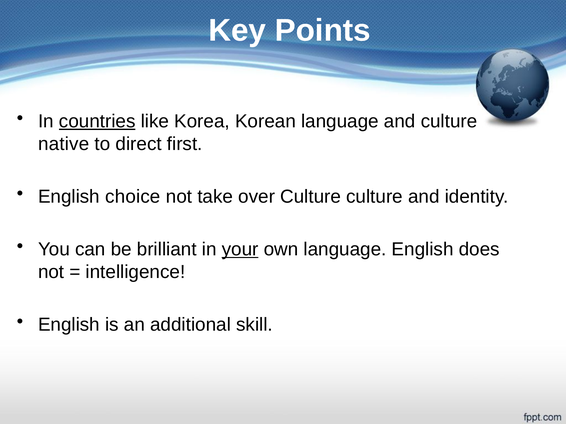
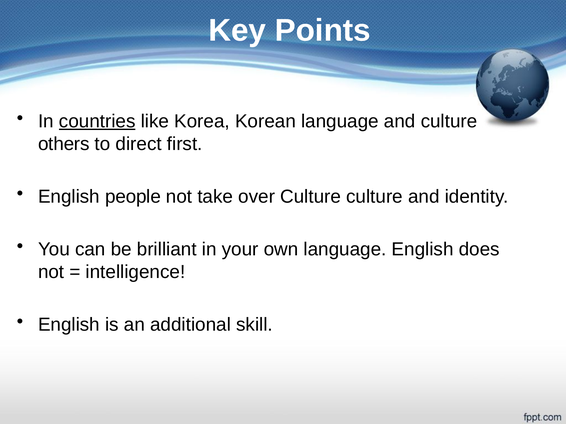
native: native -> others (64, 144)
choice: choice -> people (133, 197)
your underline: present -> none (240, 250)
